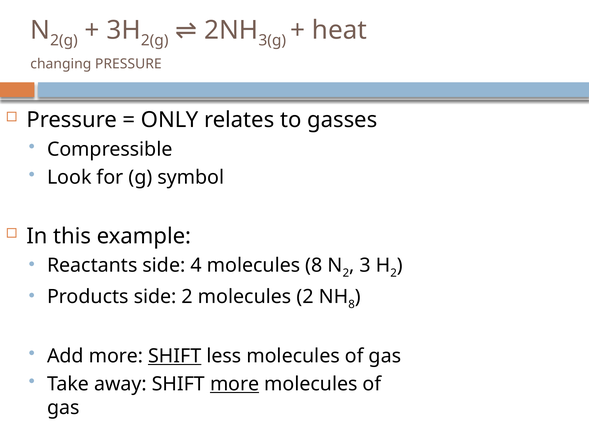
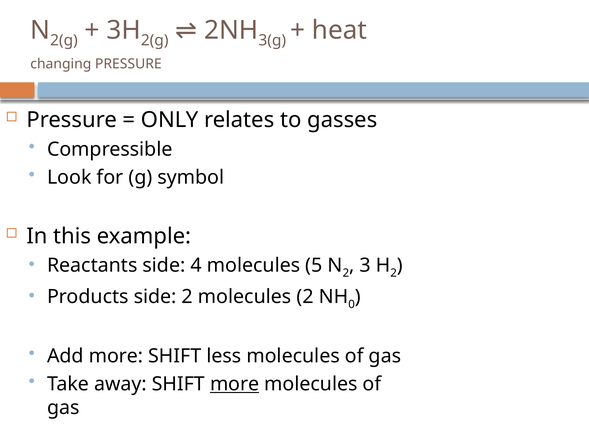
molecules 8: 8 -> 5 (314, 266)
8: 8 -> 0 (352, 305)
SHIFT underline: present -> none (175, 357)
